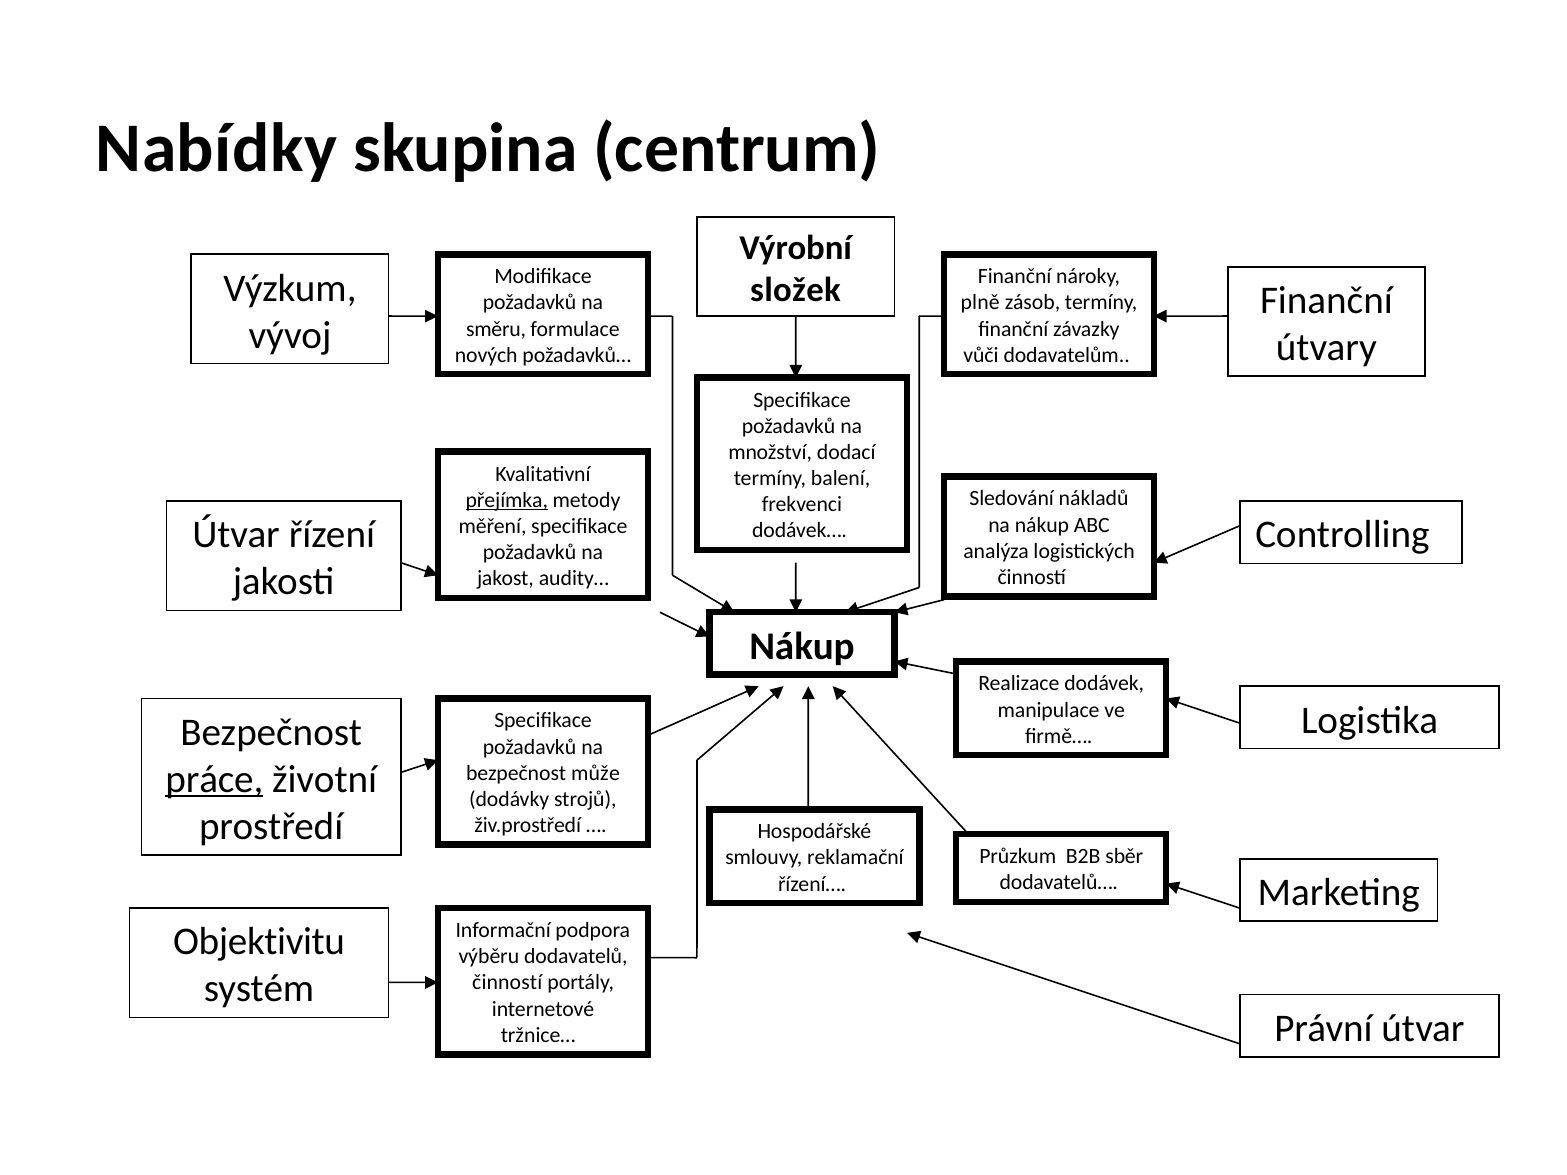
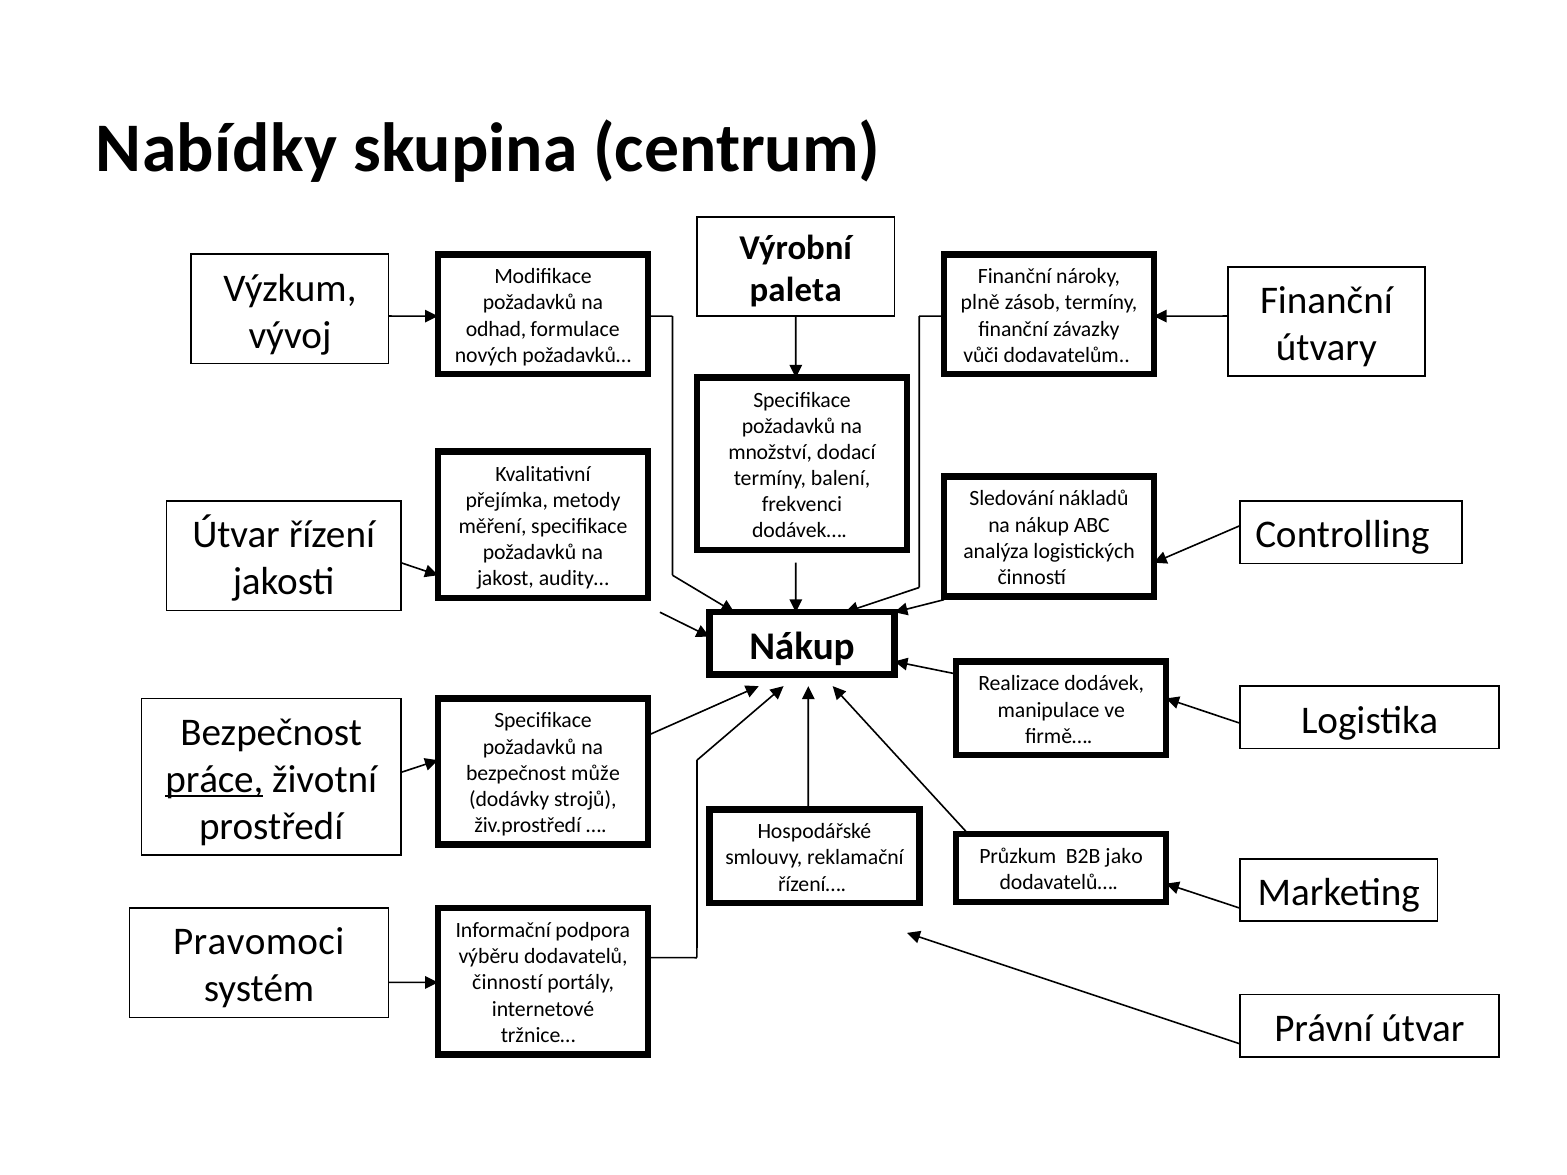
složek: složek -> paleta (796, 290)
směru: směru -> odhad (496, 329)
přejímka underline: present -> none (507, 500)
sběr: sběr -> jako (1124, 857)
Objektivitu: Objektivitu -> Pravomoci (259, 942)
